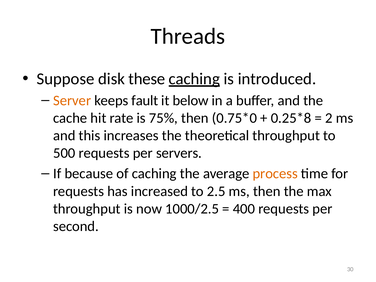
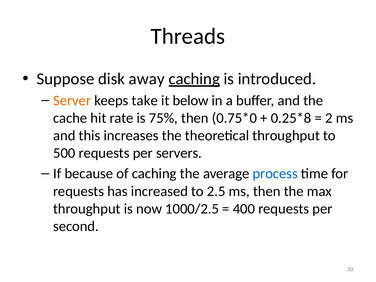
these: these -> away (147, 79)
fault: fault -> take (145, 100)
process colour: orange -> blue (275, 174)
